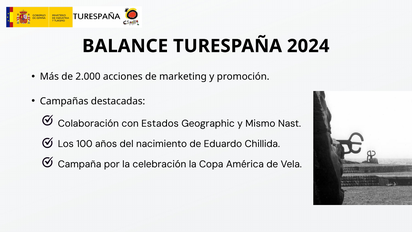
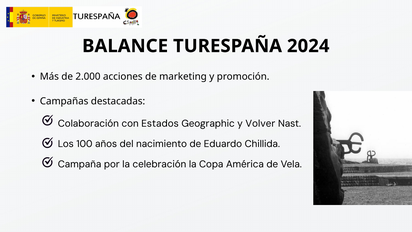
Mismo: Mismo -> Volver (260, 123)
